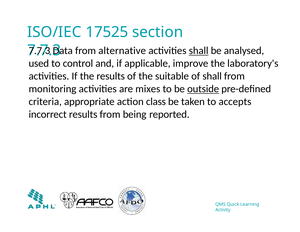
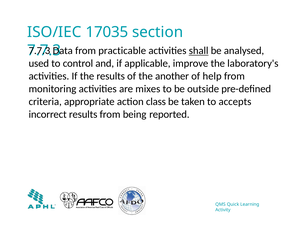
17525: 17525 -> 17035 (107, 32)
alternative: alternative -> practicable (122, 51)
suitable: suitable -> another (172, 76)
of shall: shall -> help (212, 76)
outside underline: present -> none (203, 89)
